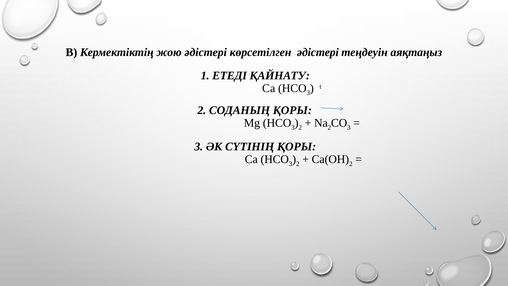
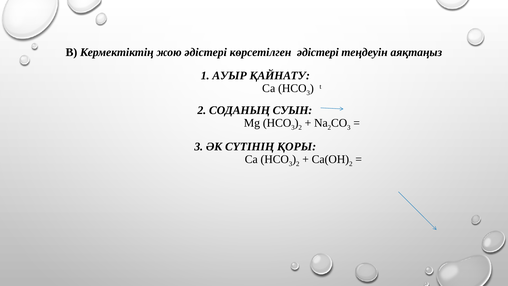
ЕТЕДІ: ЕТЕДІ -> АУЫР (230, 76)
СОДАНЫҢ ҚОРЫ: ҚОРЫ -> СУЫН (292, 110)
